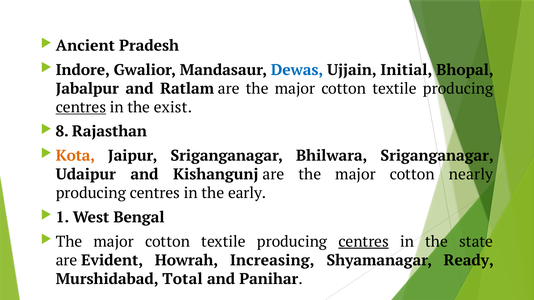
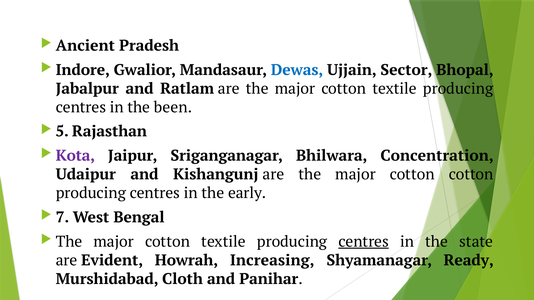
Initial: Initial -> Sector (406, 70)
centres underline: present -> none (81, 107)
exist: exist -> been (173, 107)
8: 8 -> 5 (62, 132)
Kota colour: orange -> purple (75, 156)
Bhilwara Sriganganagar: Sriganganagar -> Concentration (437, 156)
cotton nearly: nearly -> cotton (471, 175)
1: 1 -> 7 (62, 218)
Total: Total -> Cloth (183, 279)
